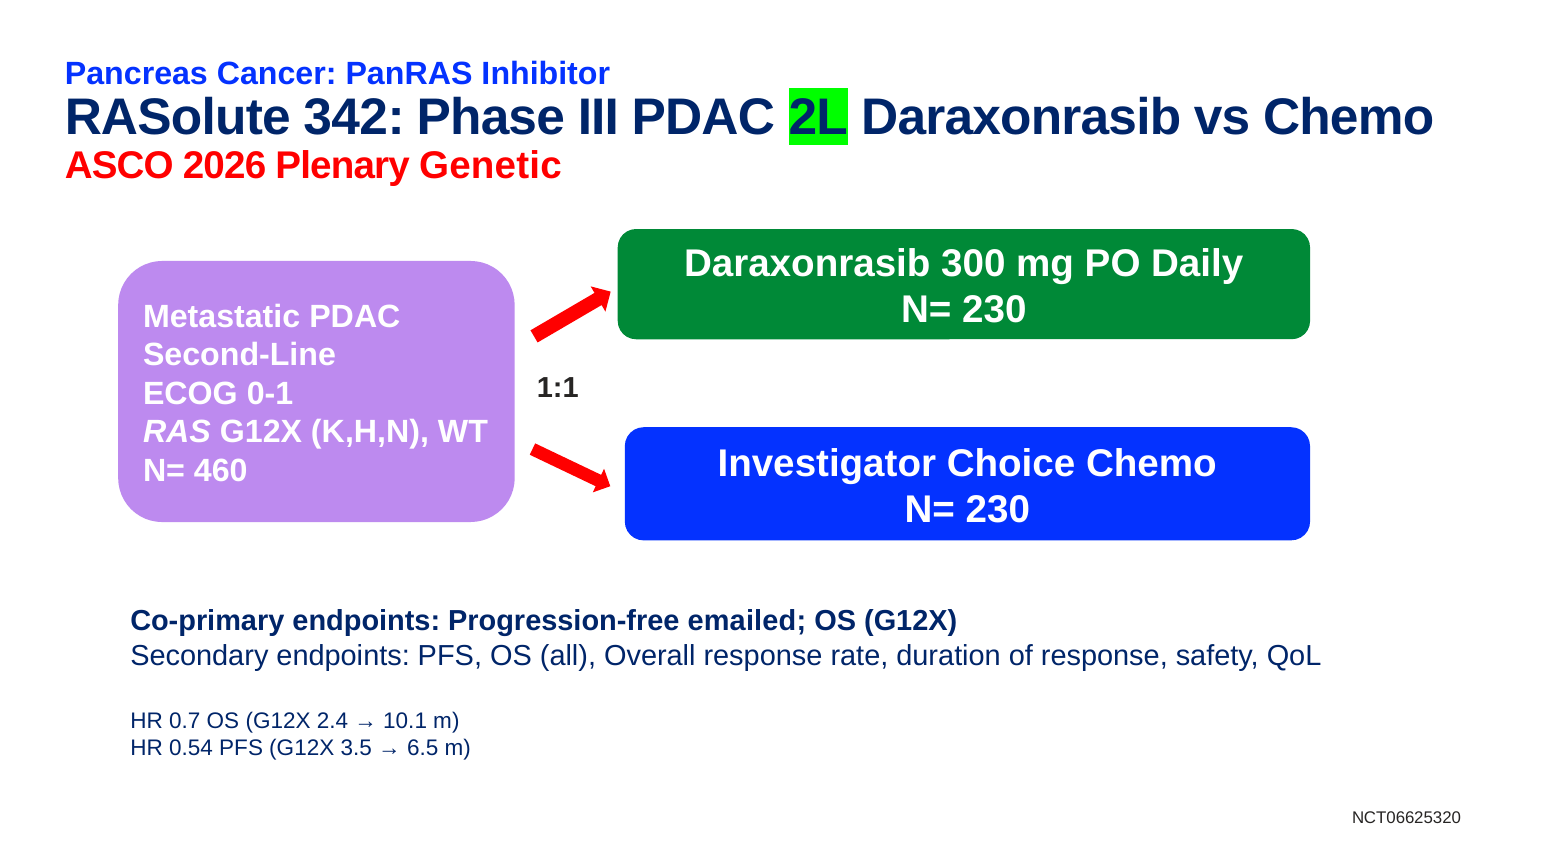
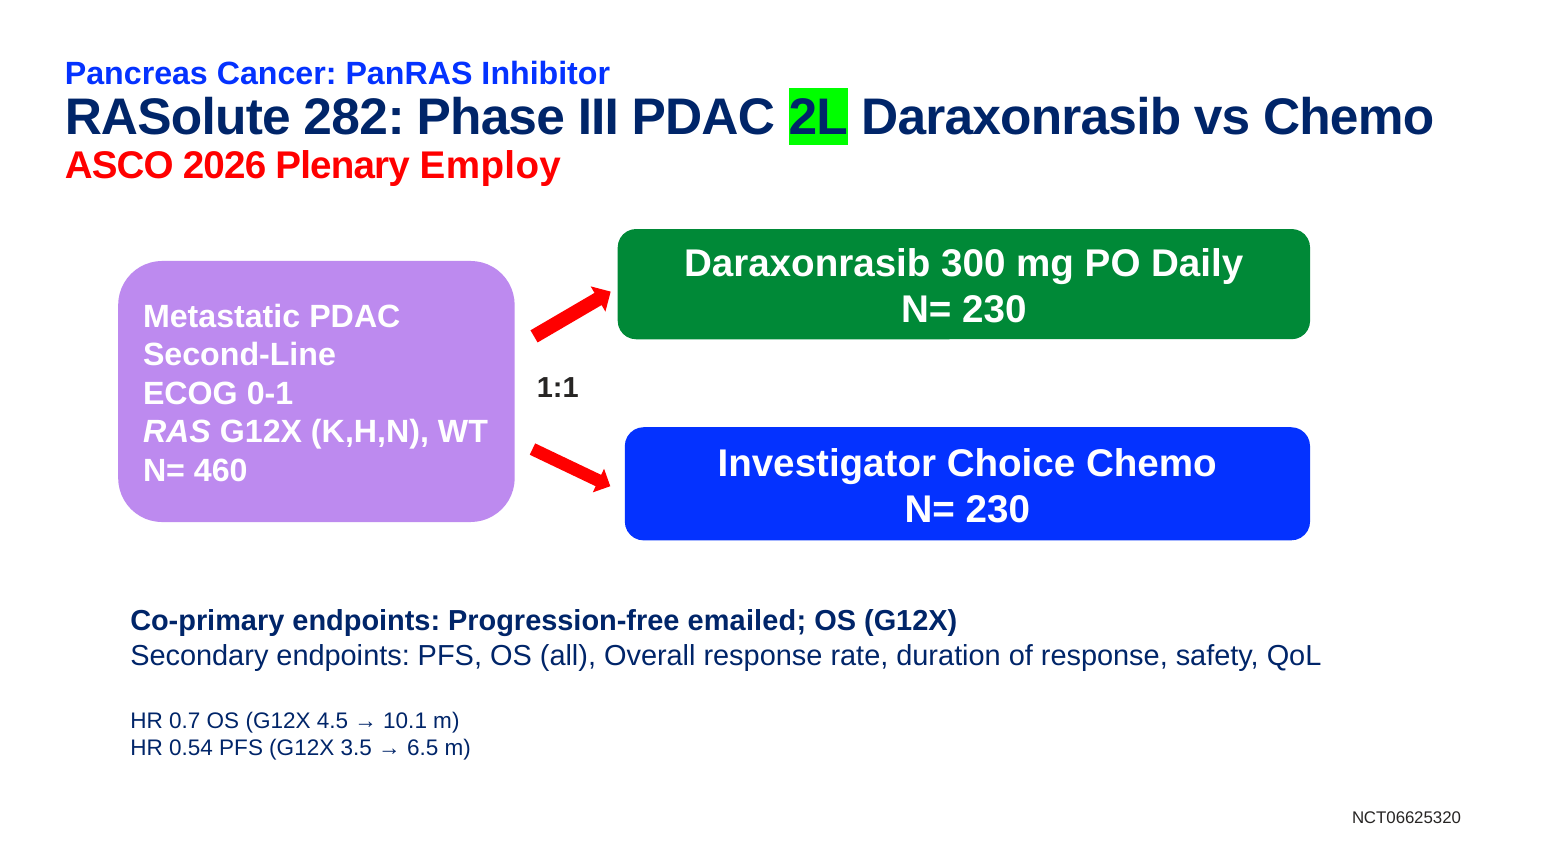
342: 342 -> 282 (354, 117)
Genetic: Genetic -> Employ (490, 166)
2.4: 2.4 -> 4.5 (332, 721)
